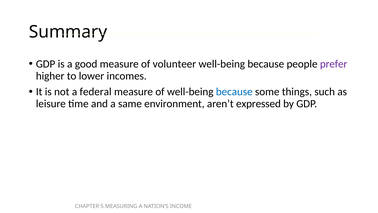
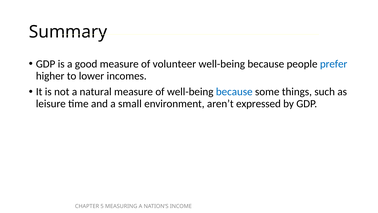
prefer colour: purple -> blue (334, 64)
federal: federal -> natural (96, 92)
same: same -> small (130, 104)
